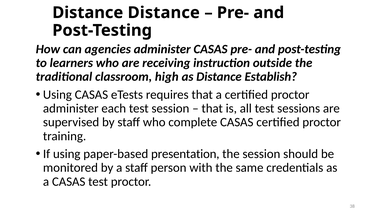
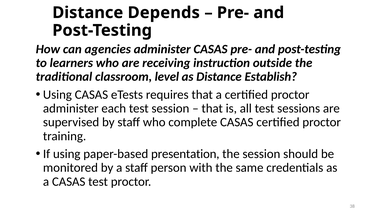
Distance Distance: Distance -> Depends (164, 13)
high: high -> level (167, 77)
